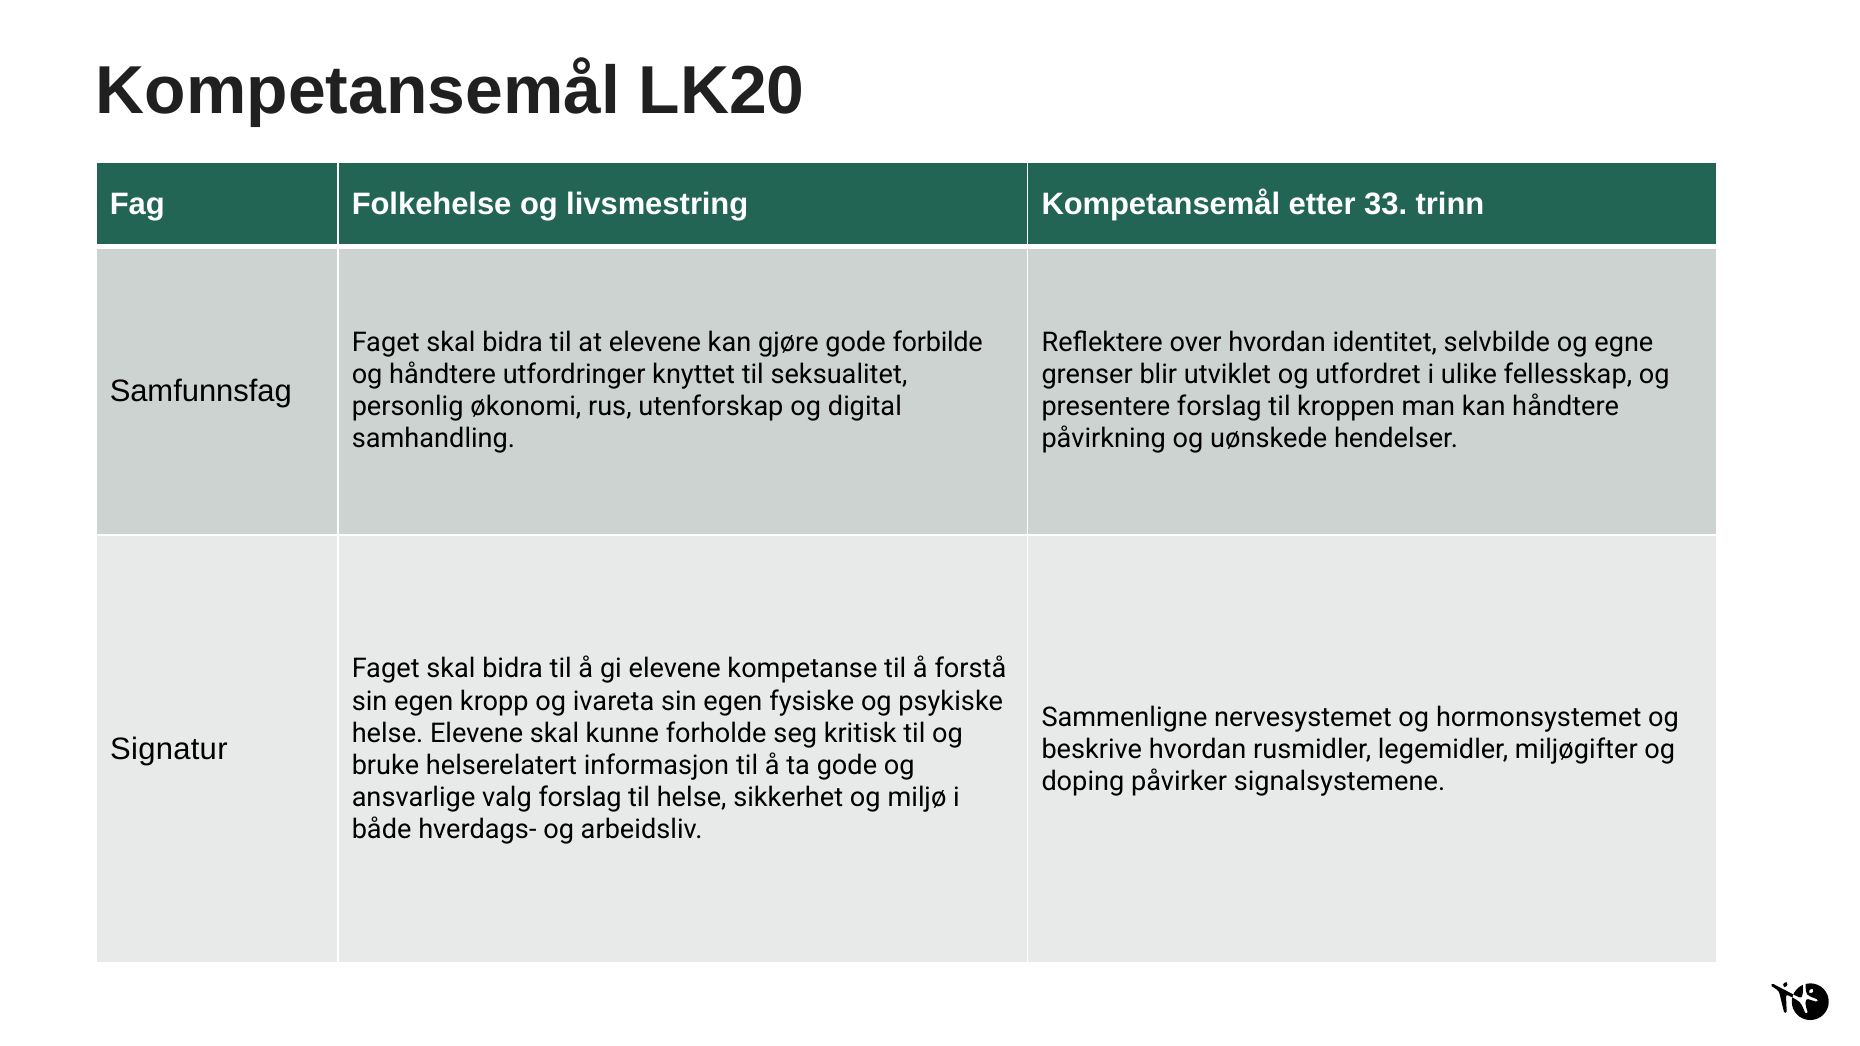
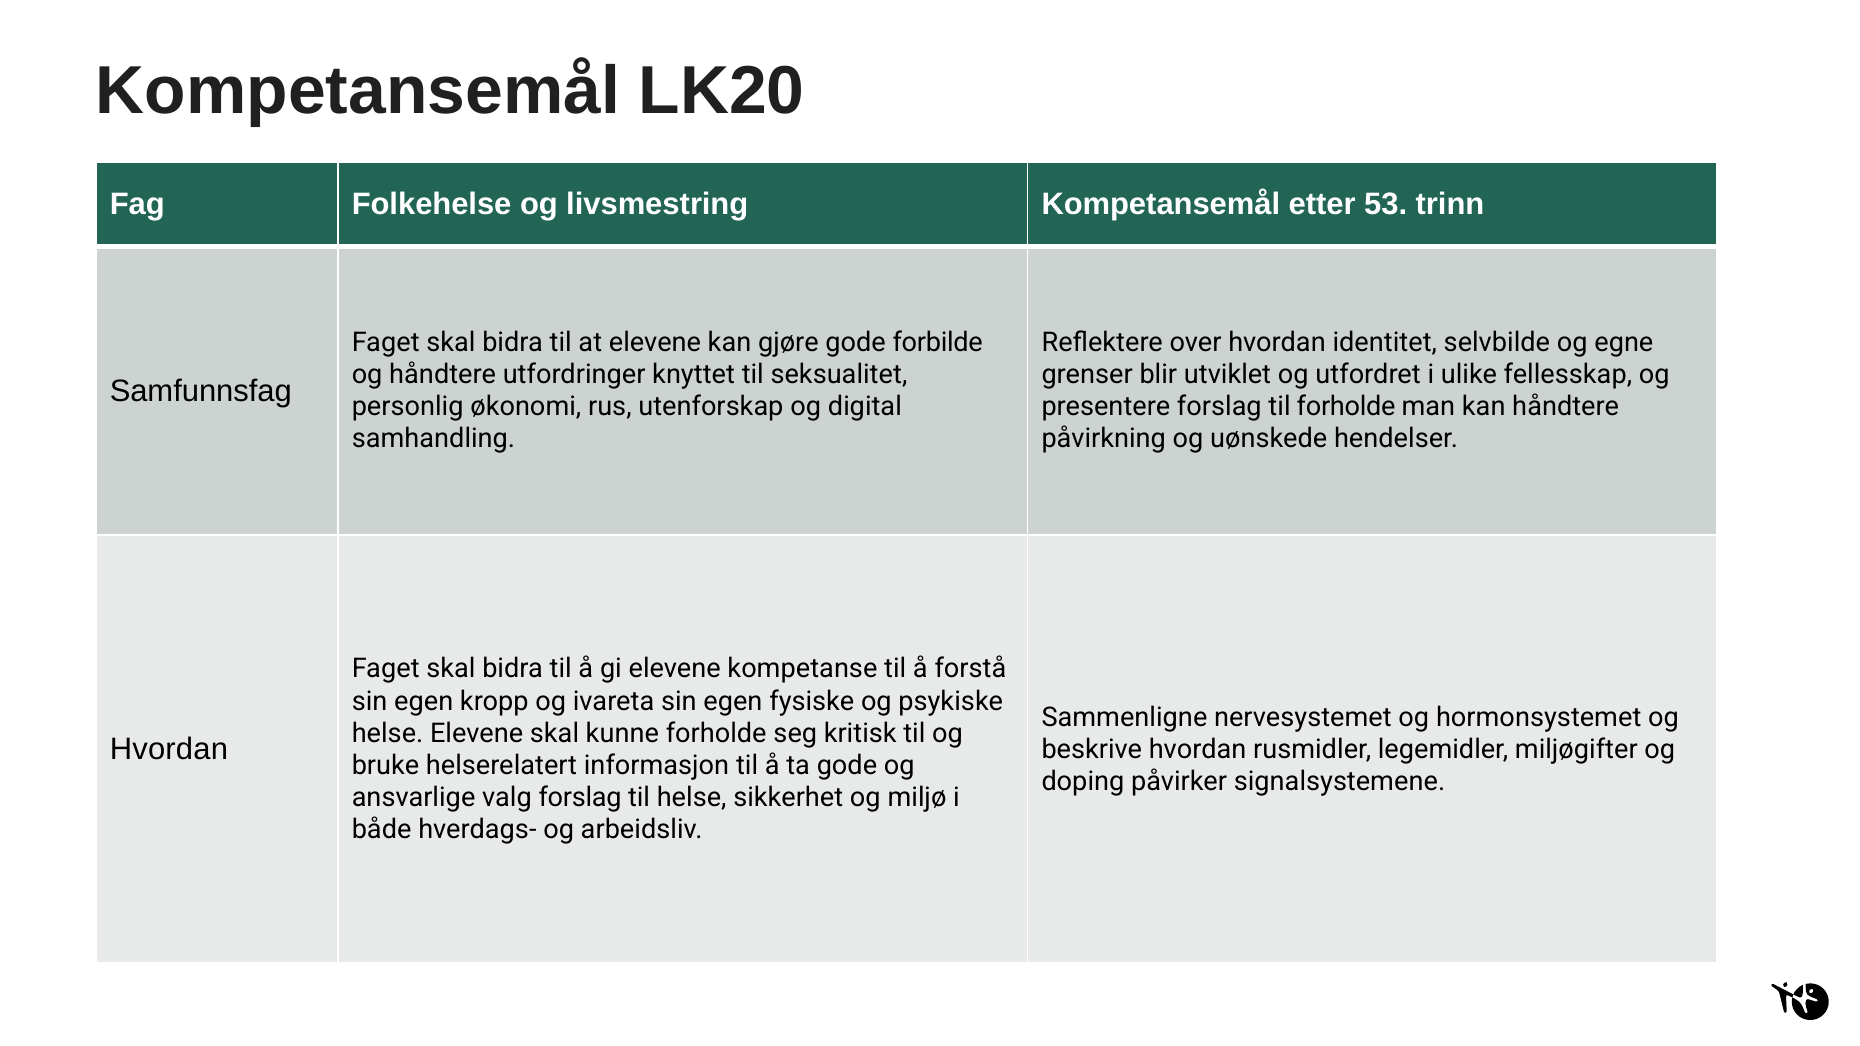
33: 33 -> 53 (1386, 204)
til kroppen: kroppen -> forholde (1346, 407)
Signatur: Signatur -> Hvordan (169, 749)
